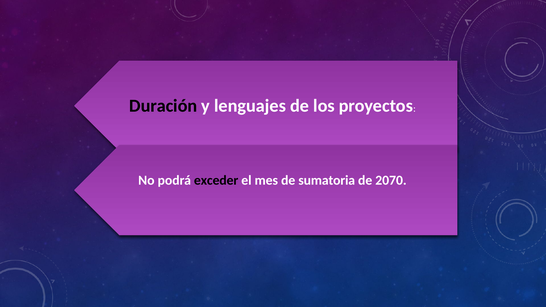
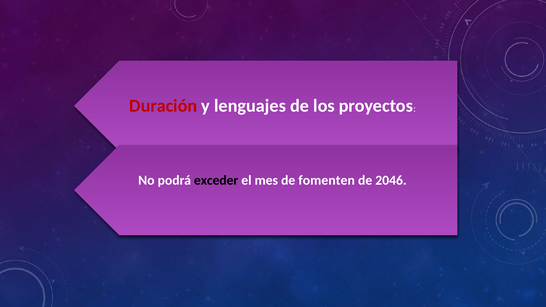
Duración colour: black -> red (163, 106)
sumatoria: sumatoria -> fomenten (327, 180)
2070: 2070 -> 2046 (391, 180)
